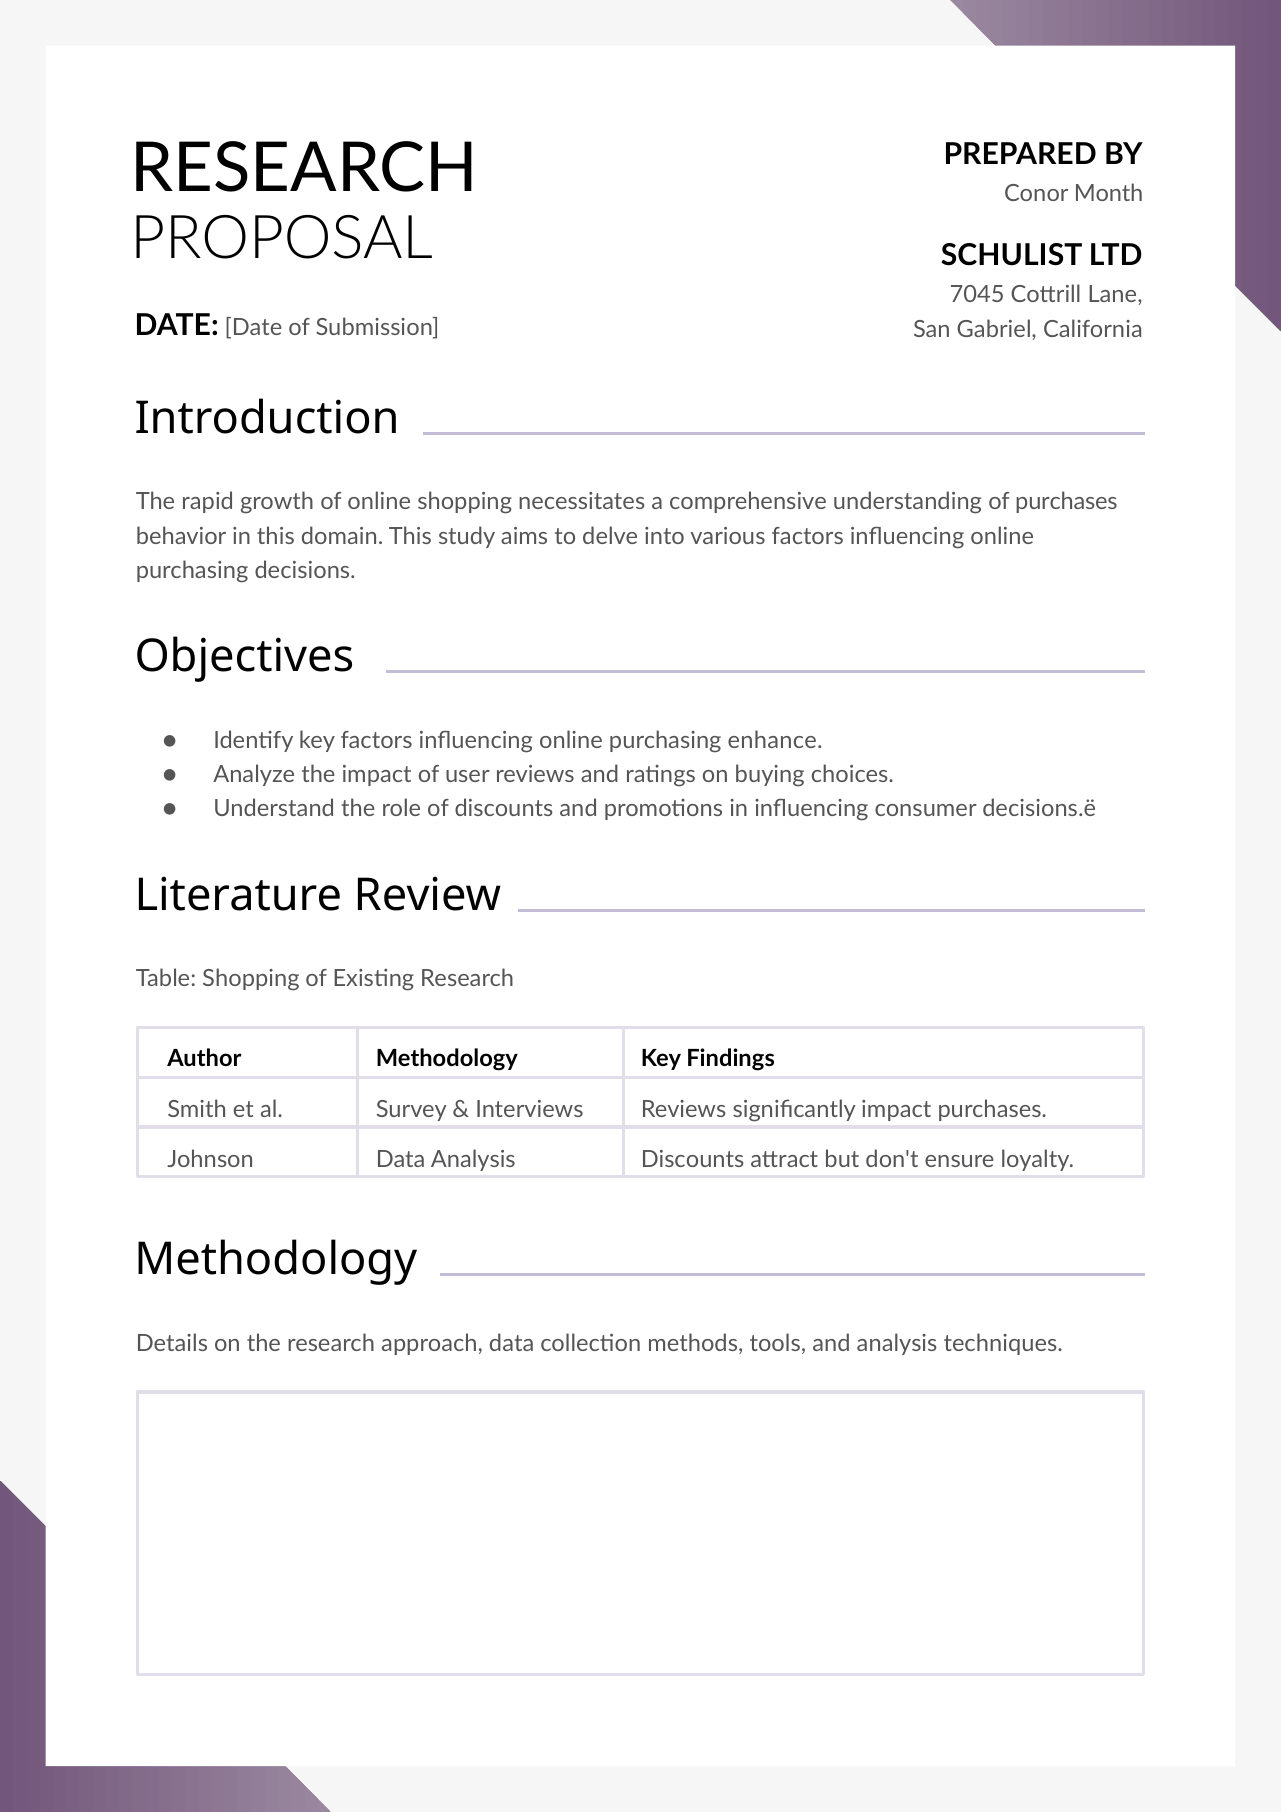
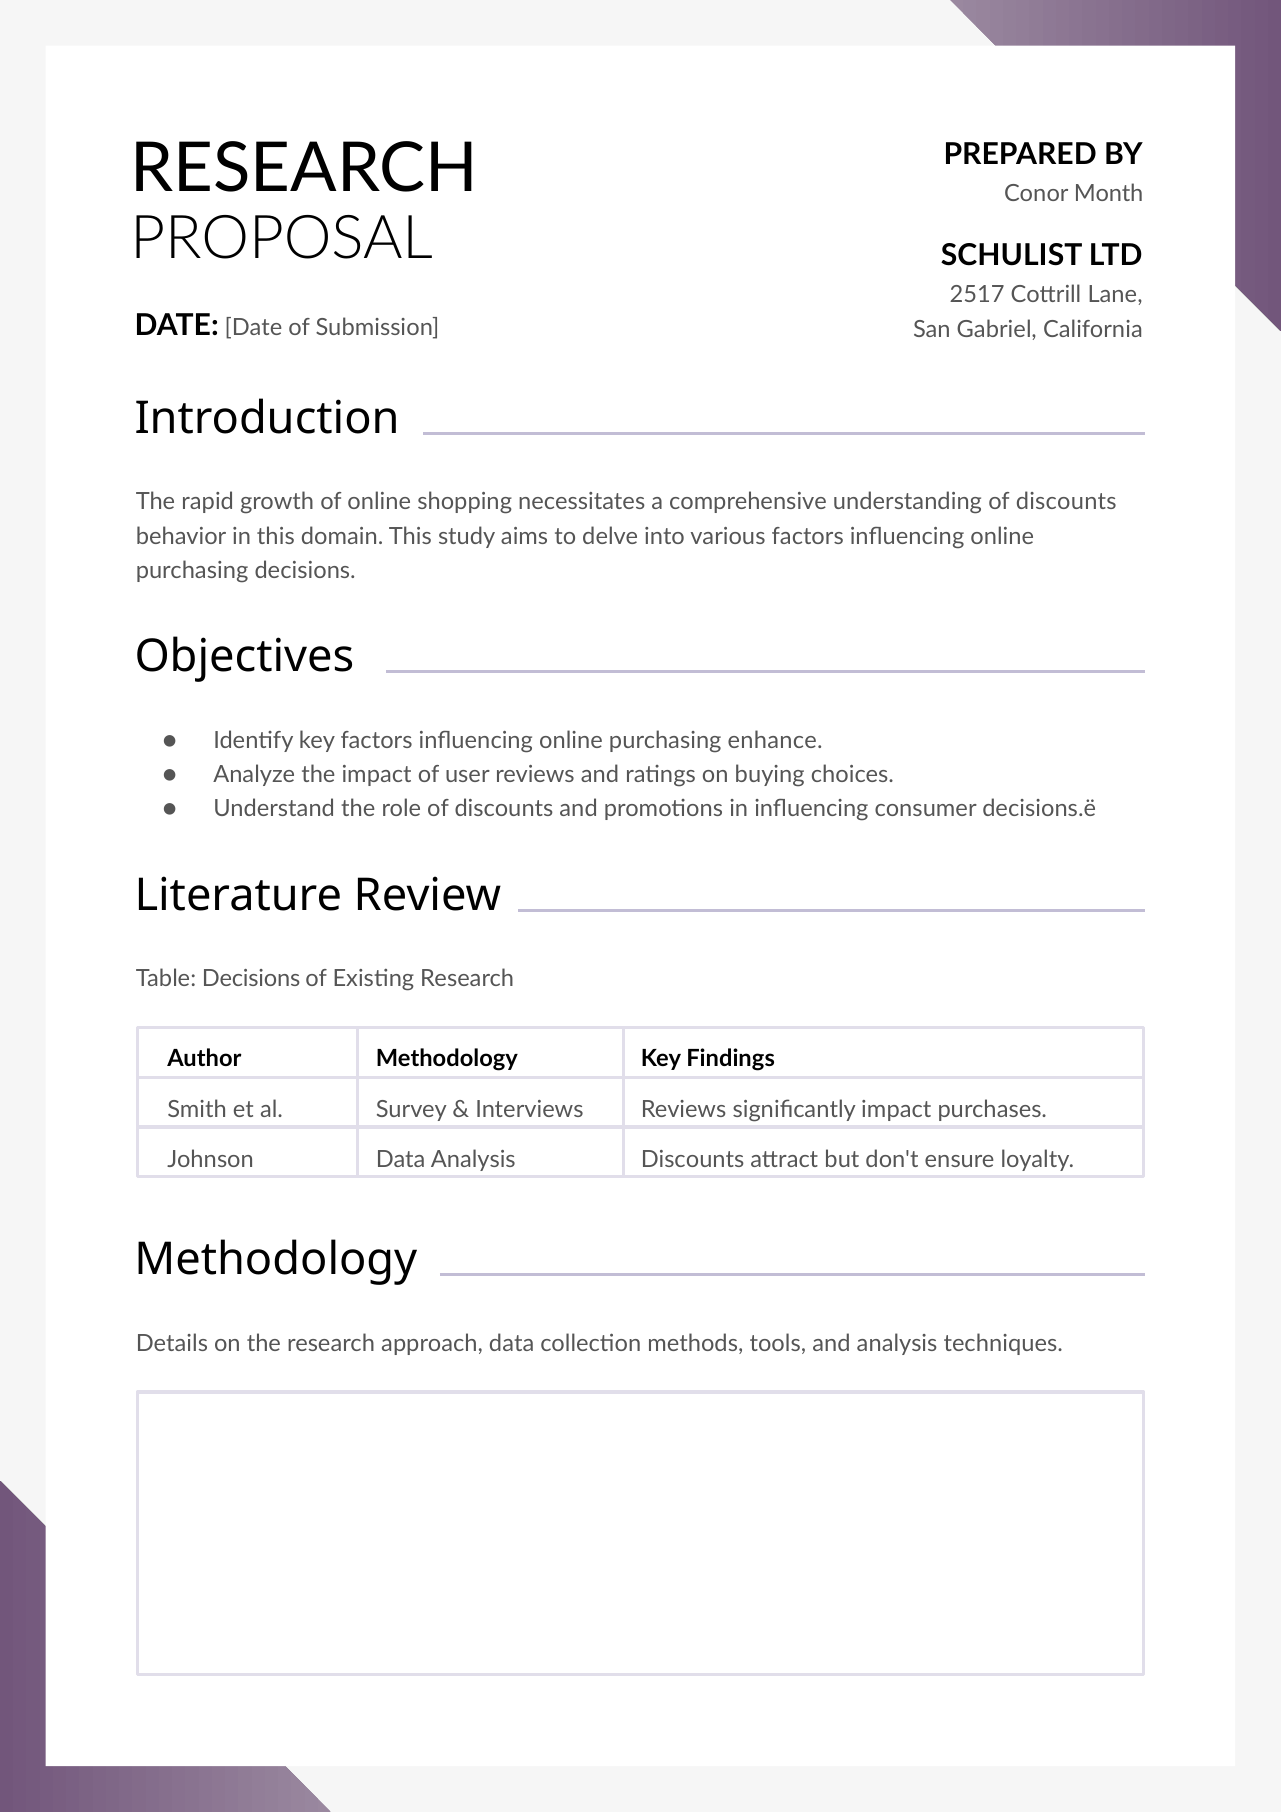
7045: 7045 -> 2517 (977, 294)
understanding of purchases: purchases -> discounts (1066, 502)
Table Shopping: Shopping -> Decisions (251, 979)
